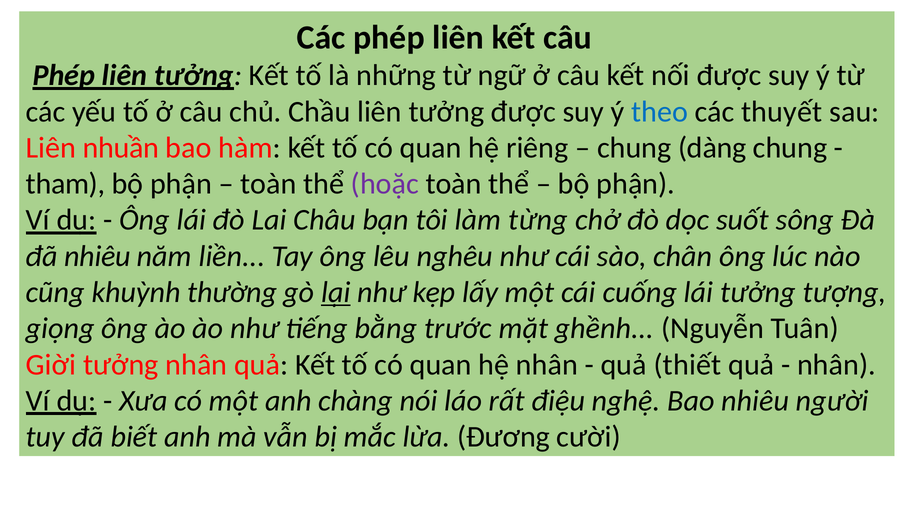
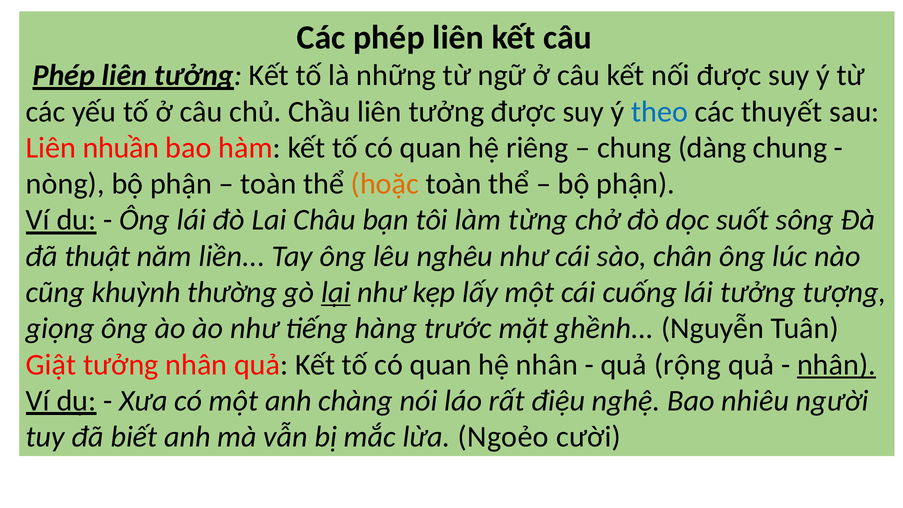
tham: tham -> nòng (65, 184)
hoặc colour: purple -> orange (385, 184)
đã nhiêu: nhiêu -> thuật (98, 256)
bằng: bằng -> hàng (386, 328)
Giời: Giời -> Giật (51, 365)
thiết: thiết -> rộng (687, 365)
nhân underline: none -> present (836, 365)
Đương: Đương -> Ngoẻo (503, 437)
